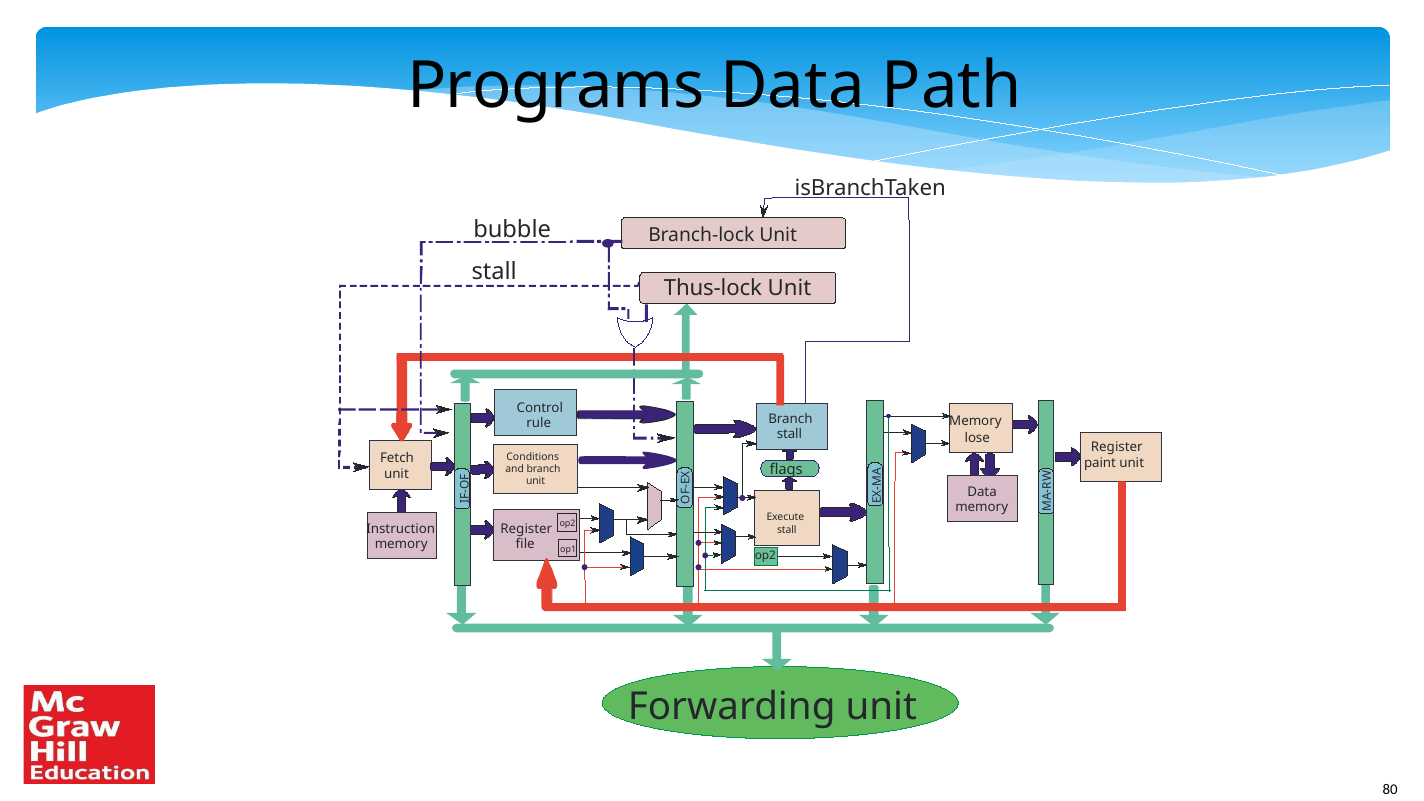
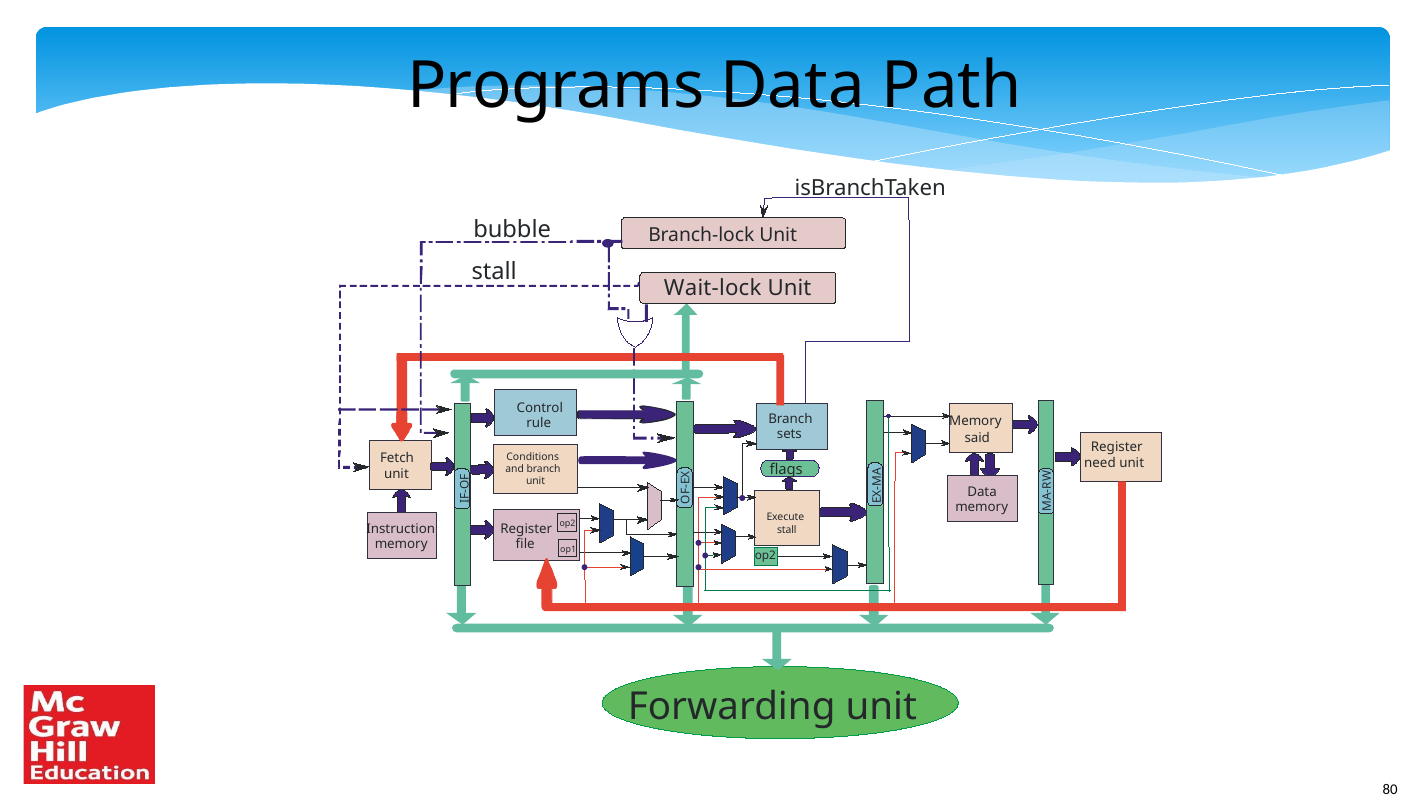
Thus-lock: Thus-lock -> Wait-lock (713, 289)
stall: stall -> sets (789, 434)
lose: lose -> said (977, 438)
paint: paint -> need (1100, 464)
